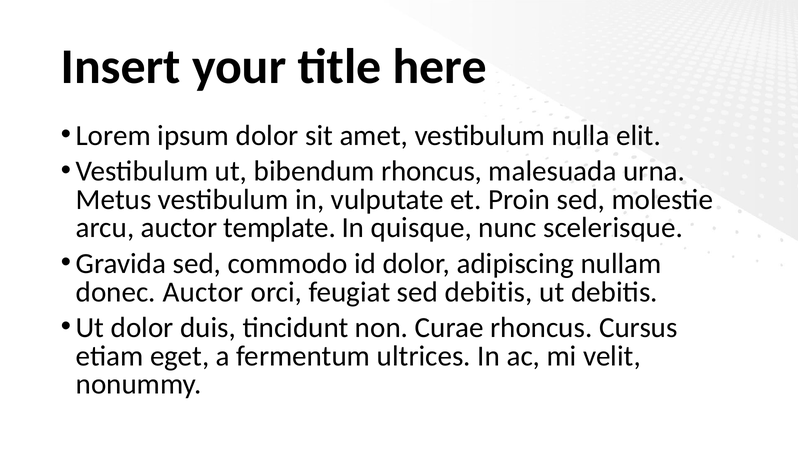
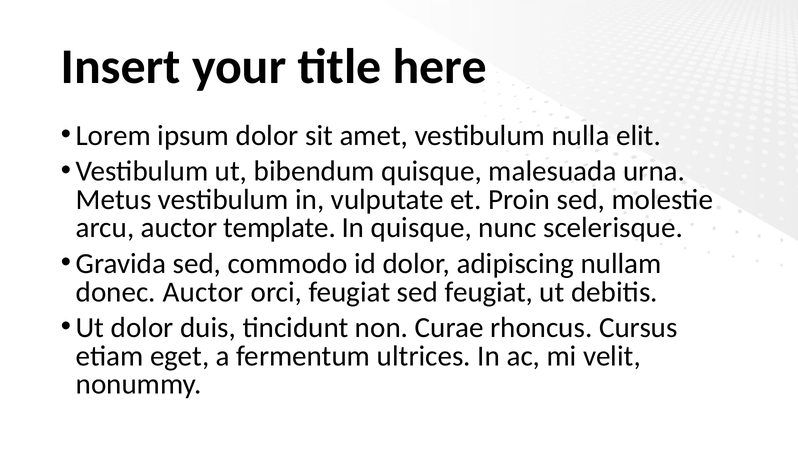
bibendum rhoncus: rhoncus -> quisque (432, 171)
sed debitis: debitis -> feugiat (489, 292)
